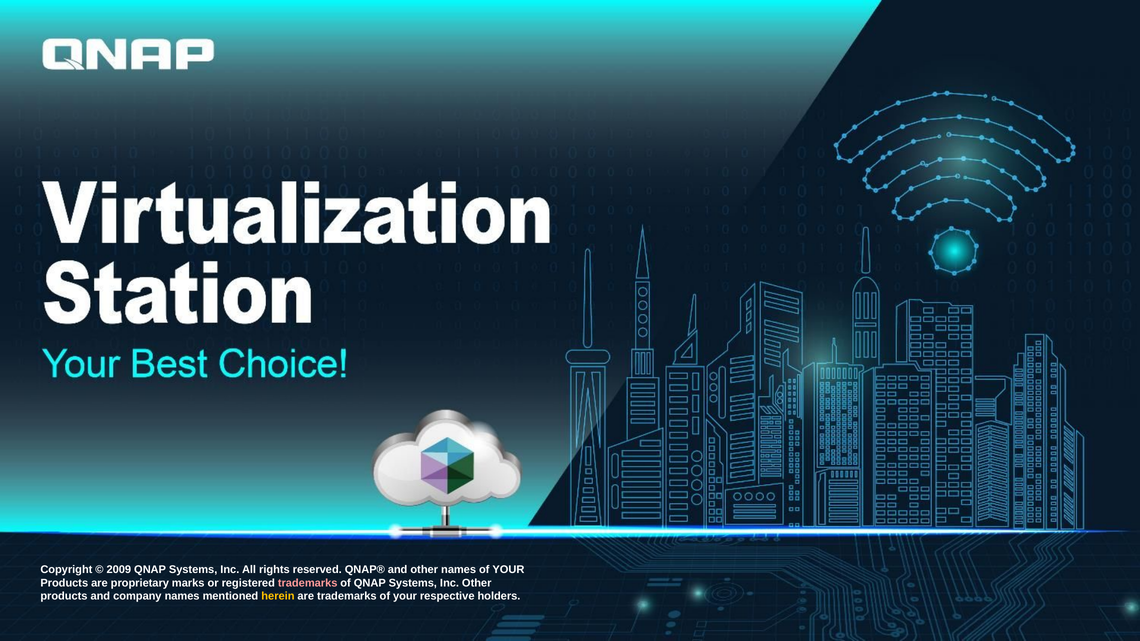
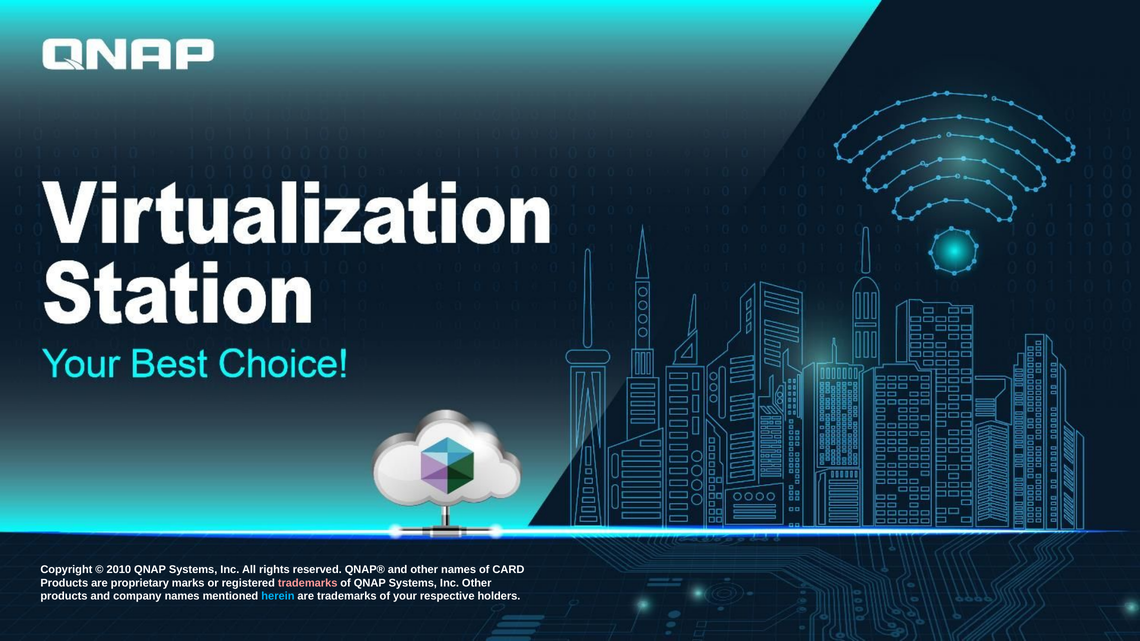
2009: 2009 -> 2010 (119, 570)
names of YOUR: YOUR -> CARD (508, 570)
herein colour: yellow -> light blue (278, 597)
